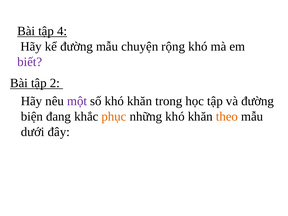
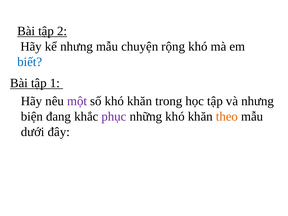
4: 4 -> 2 (62, 31)
kể đường: đường -> nhưng (77, 46)
biết colour: purple -> blue (30, 62)
2: 2 -> 1 (55, 83)
và đường: đường -> nhưng (258, 101)
phục colour: orange -> purple (114, 116)
